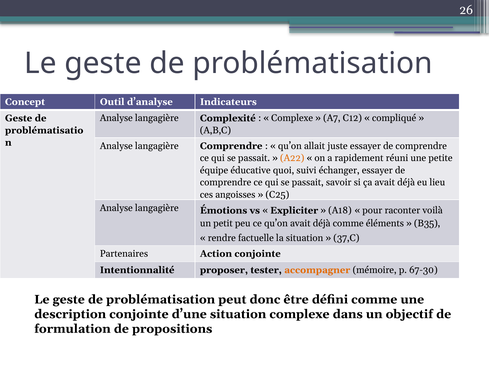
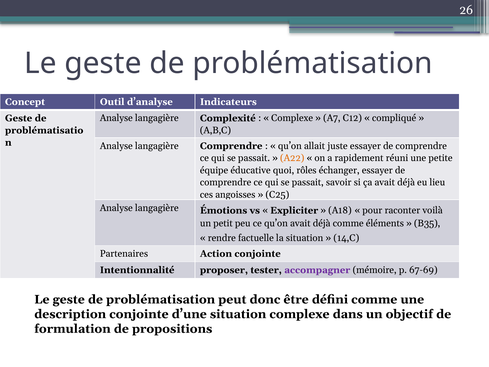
suivi: suivi -> rôles (306, 170)
37,C: 37,C -> 14,C (346, 238)
accompagner colour: orange -> purple (317, 270)
67-30: 67-30 -> 67-69 (423, 270)
